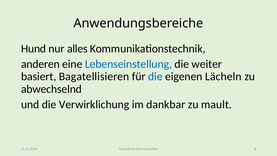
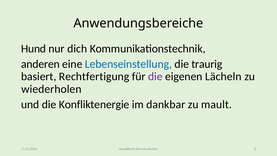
alles: alles -> dich (77, 49)
weiter: weiter -> traurig (207, 64)
Bagatellisieren: Bagatellisieren -> Rechtfertigung (94, 76)
die colour: blue -> purple (155, 76)
abwechselnd: abwechselnd -> wiederholen (51, 89)
Verwirklichung: Verwirklichung -> Konfliktenergie (94, 104)
